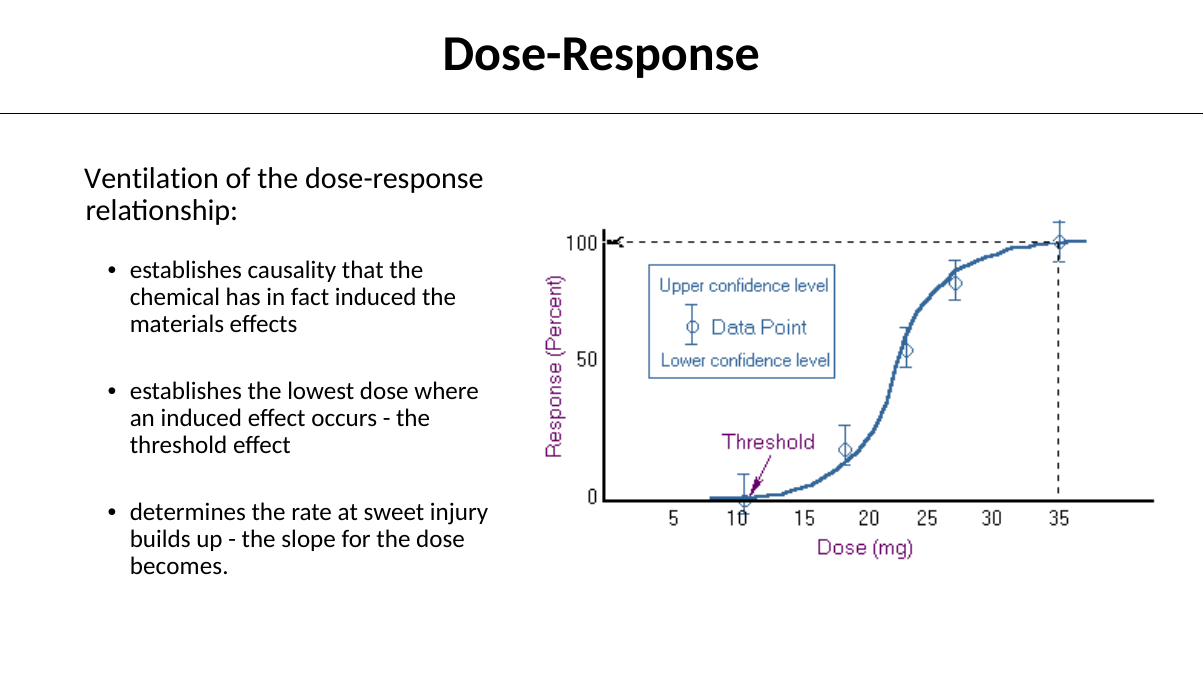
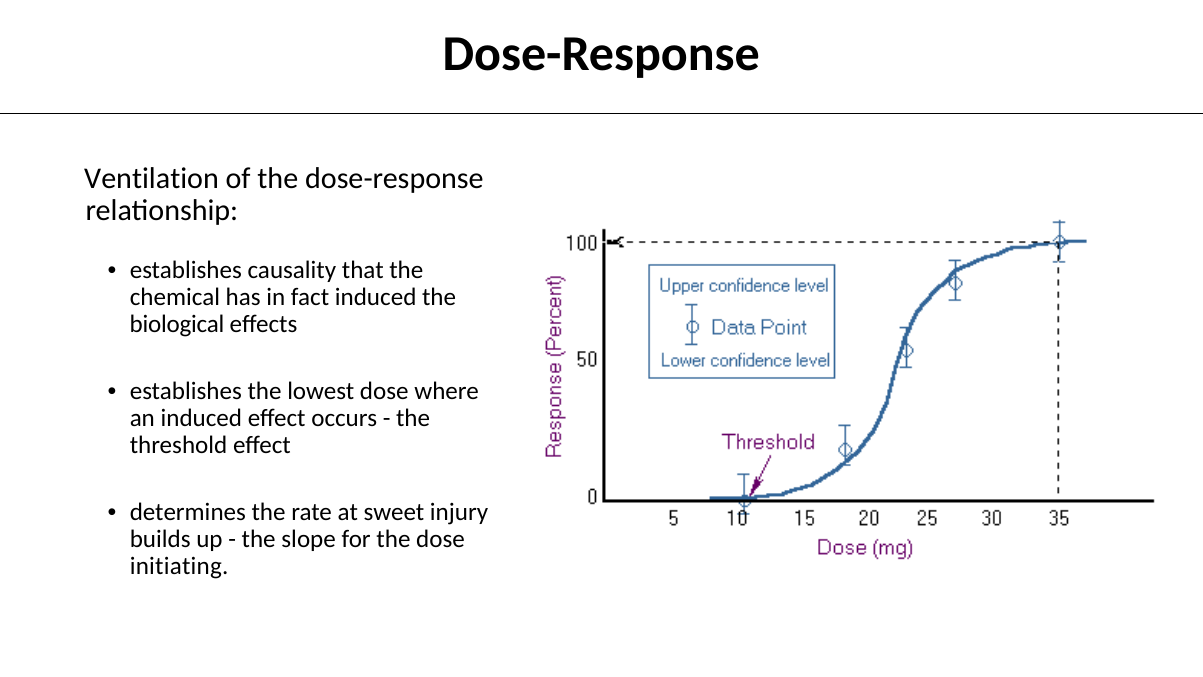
materials: materials -> biological (177, 324)
becomes: becomes -> initiating (179, 566)
